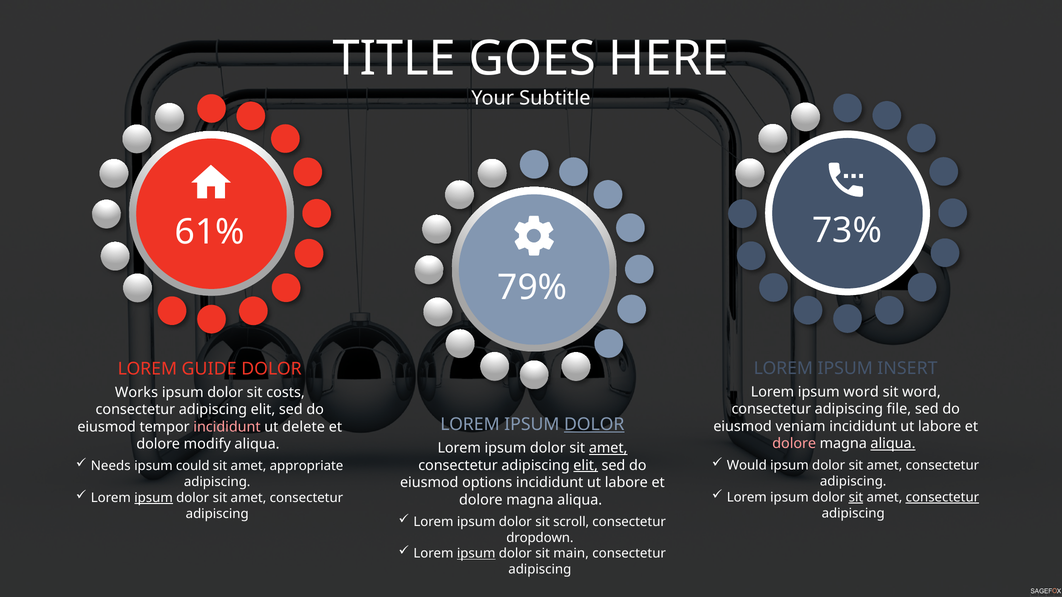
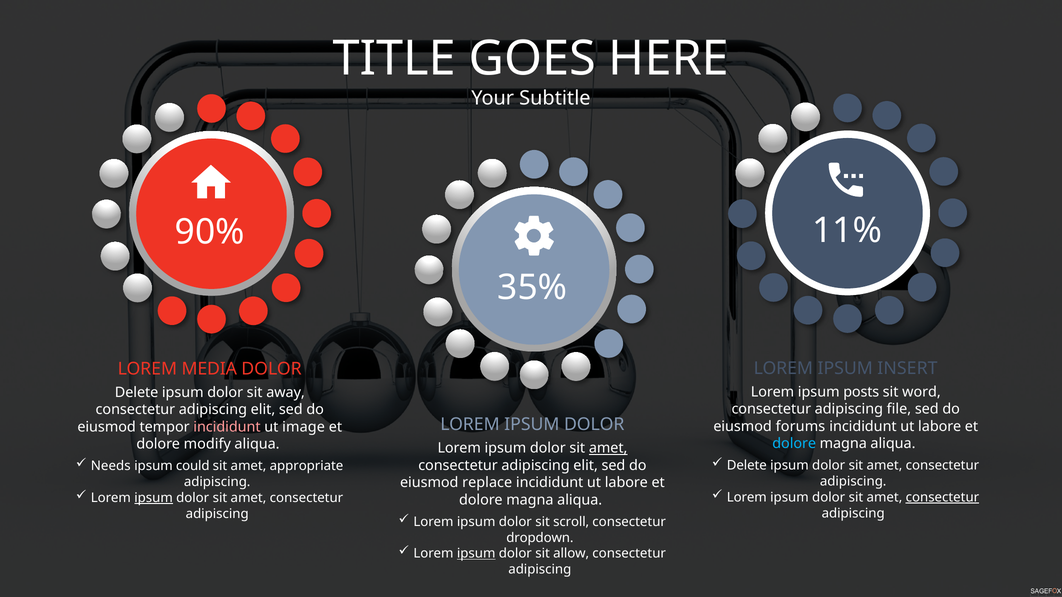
73%: 73% -> 11% (847, 231)
61%: 61% -> 90% (210, 232)
79%: 79% -> 35% (532, 288)
GUIDE: GUIDE -> MEDIA (209, 369)
ipsum word: word -> posts (861, 392)
Works: Works -> Delete (137, 393)
costs: costs -> away (286, 393)
DOLOR underline: present -> none (594, 425)
veniam: veniam -> forums (800, 427)
delete: delete -> image (304, 427)
dolore colour: pink -> light blue (794, 444)
aliqua underline: present -> none (893, 444)
Would: Would -> Delete (747, 466)
elit underline: present -> none (586, 466)
options: options -> replace (487, 483)
sit underline: present -> none (856, 498)
main: main -> allow (571, 554)
